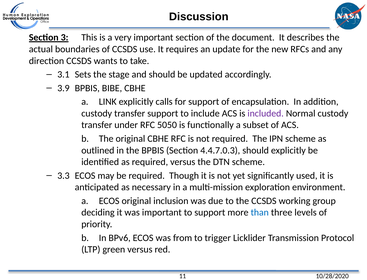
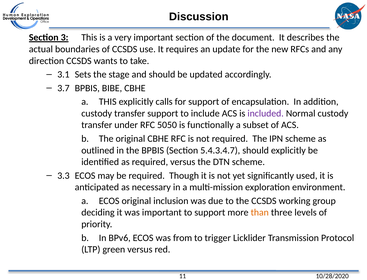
3.9: 3.9 -> 3.7 (63, 88)
a LINK: LINK -> THIS (108, 102)
4.4.7.0.3: 4.4.7.0.3 -> 5.4.3.4.7 (220, 150)
than colour: blue -> orange (260, 212)
